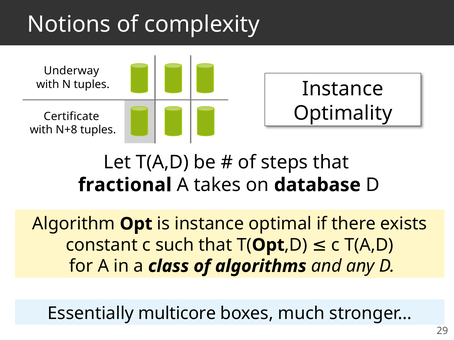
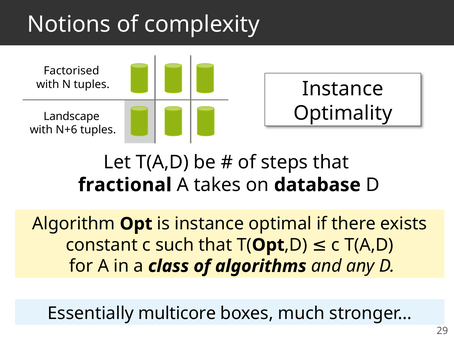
Underway: Underway -> Factorised (71, 71)
Certificate: Certificate -> Landscape (72, 116)
N+8: N+8 -> N+6 (66, 130)
